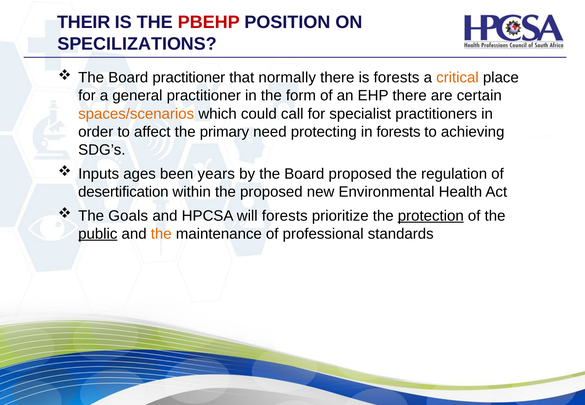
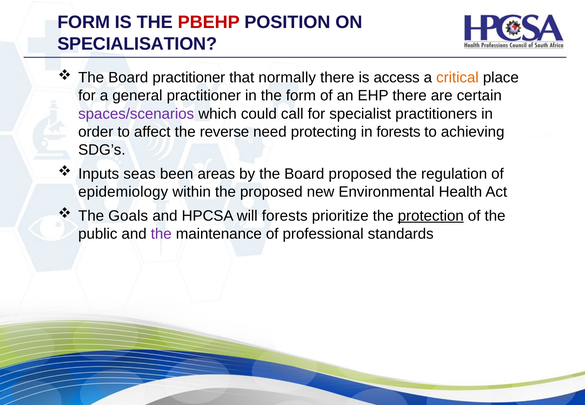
THEIR: THEIR -> FORM (84, 22)
SPECILIZATIONS: SPECILIZATIONS -> SPECIALISATION (137, 44)
is forests: forests -> access (397, 78)
spaces/scenarios colour: orange -> purple (136, 114)
primary: primary -> reverse (224, 132)
ages: ages -> seas (139, 174)
years: years -> areas (216, 174)
desertification: desertification -> epidemiology (123, 192)
public underline: present -> none (98, 234)
the colour: orange -> purple (161, 234)
